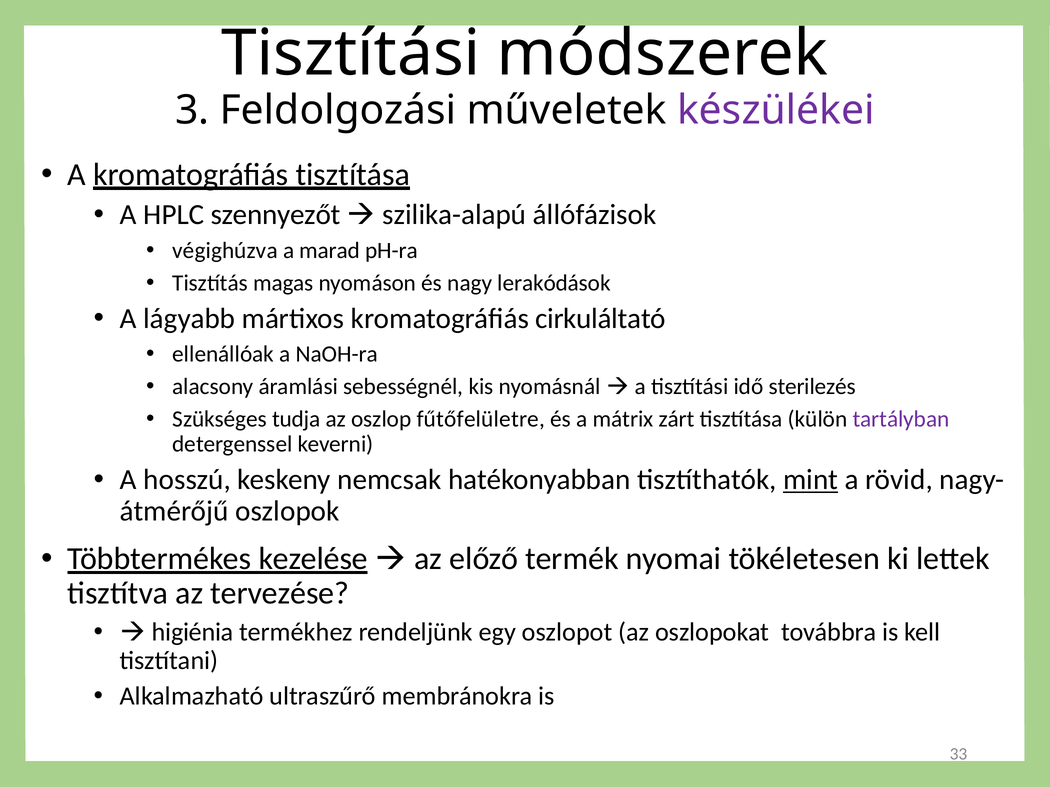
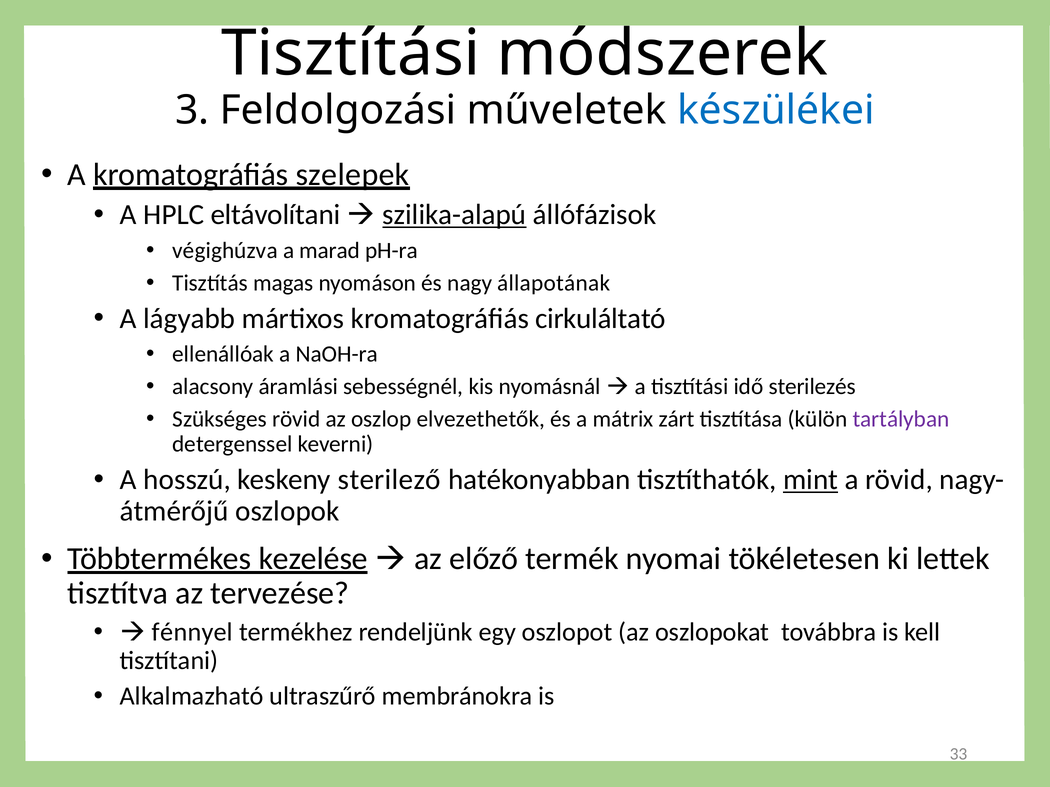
készülékei colour: purple -> blue (776, 110)
kromatográfiás tisztítása: tisztítása -> szelepek (353, 175)
szennyezőt: szennyezőt -> eltávolítani (276, 215)
szilika-alapú underline: none -> present (454, 215)
lerakódások: lerakódások -> állapotának (554, 283)
Szükséges tudja: tudja -> rövid (296, 419)
fűtőfelületre: fűtőfelületre -> elvezethetők (481, 419)
nemcsak: nemcsak -> sterilező (389, 480)
higiénia: higiénia -> fénnyel (192, 633)
